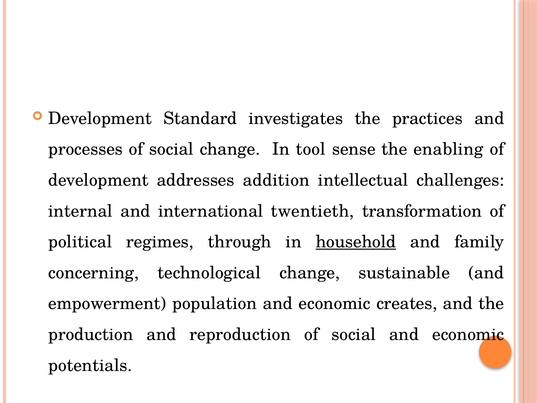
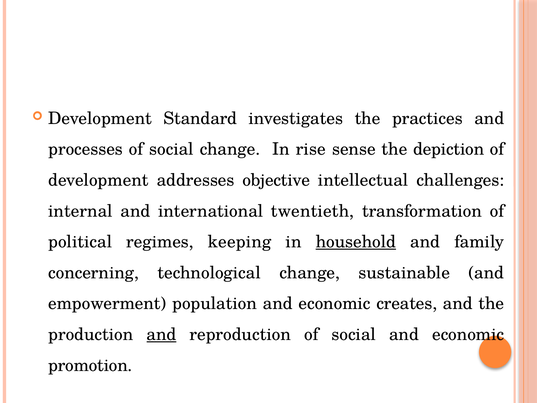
tool: tool -> rise (311, 149)
enabling: enabling -> depiction (449, 149)
addition: addition -> objective (276, 180)
through: through -> keeping (240, 242)
and underline: none -> present (162, 334)
potentials: potentials -> promotion (90, 365)
